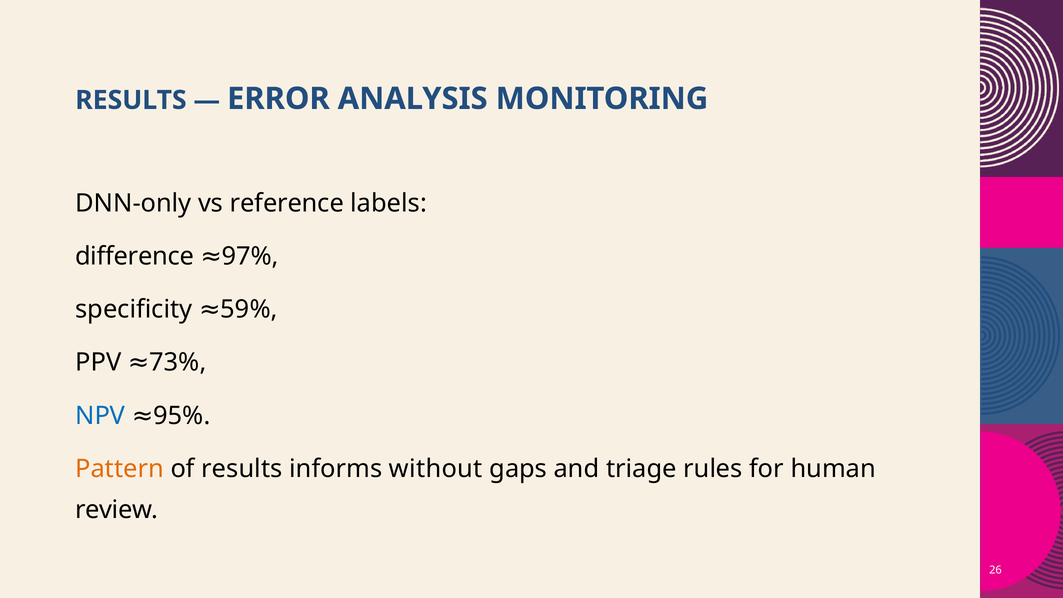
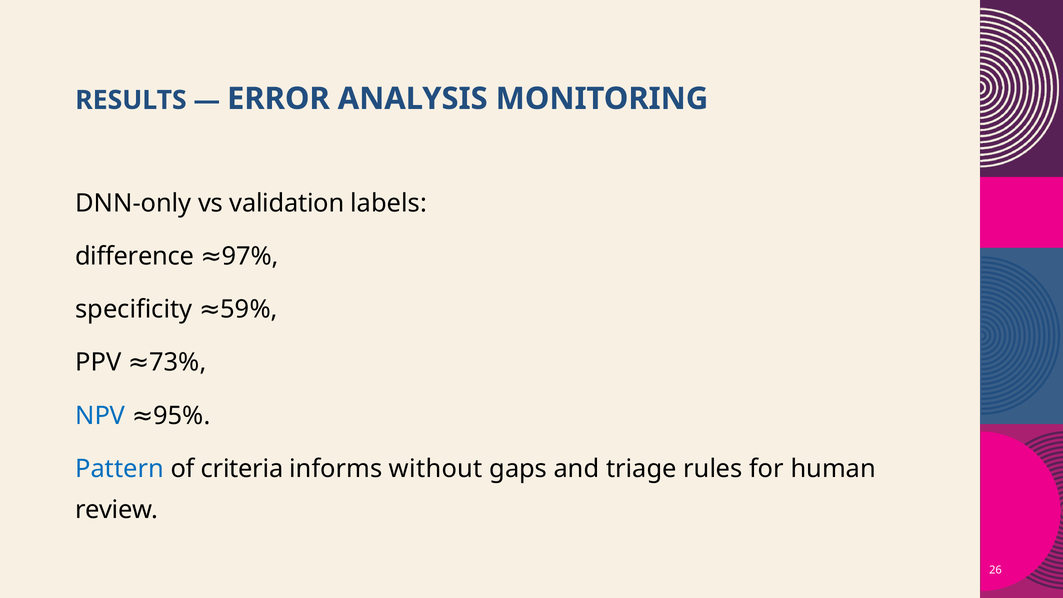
reference: reference -> validation (287, 203)
Pattern colour: orange -> blue (120, 469)
of results: results -> criteria (242, 469)
